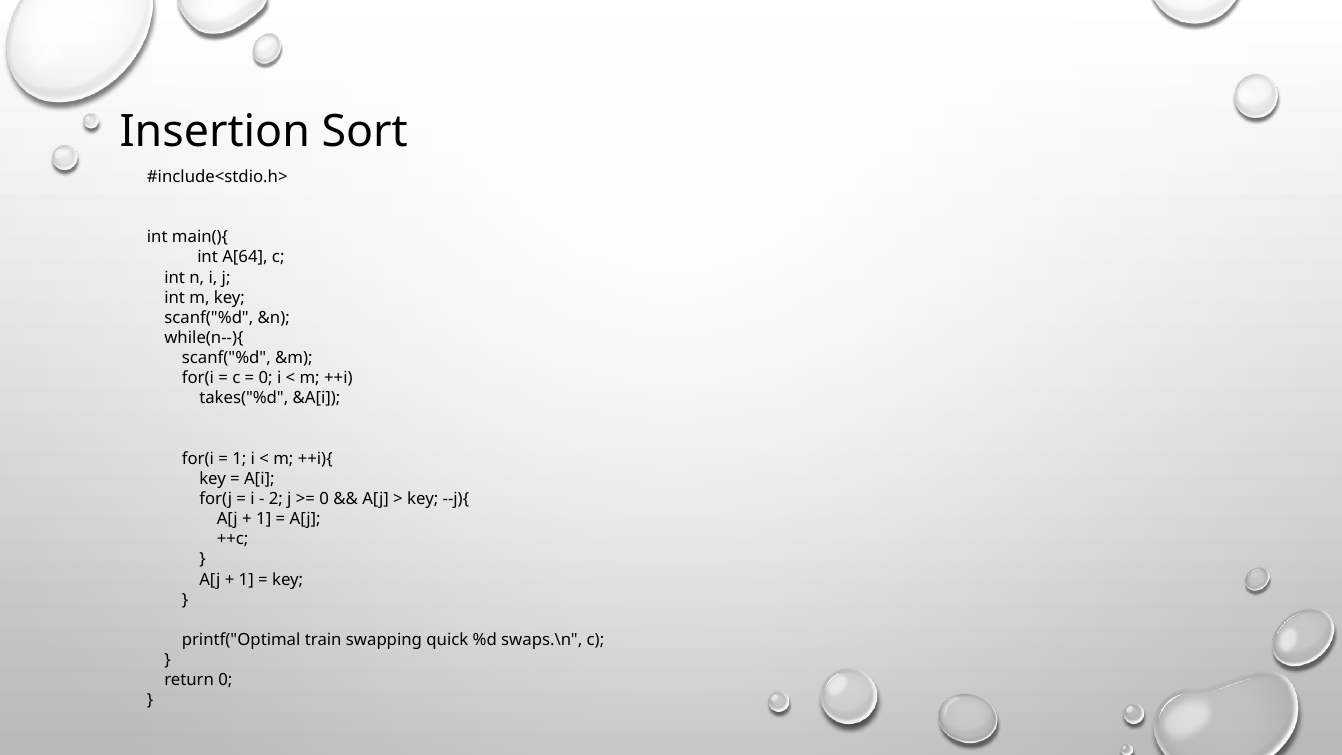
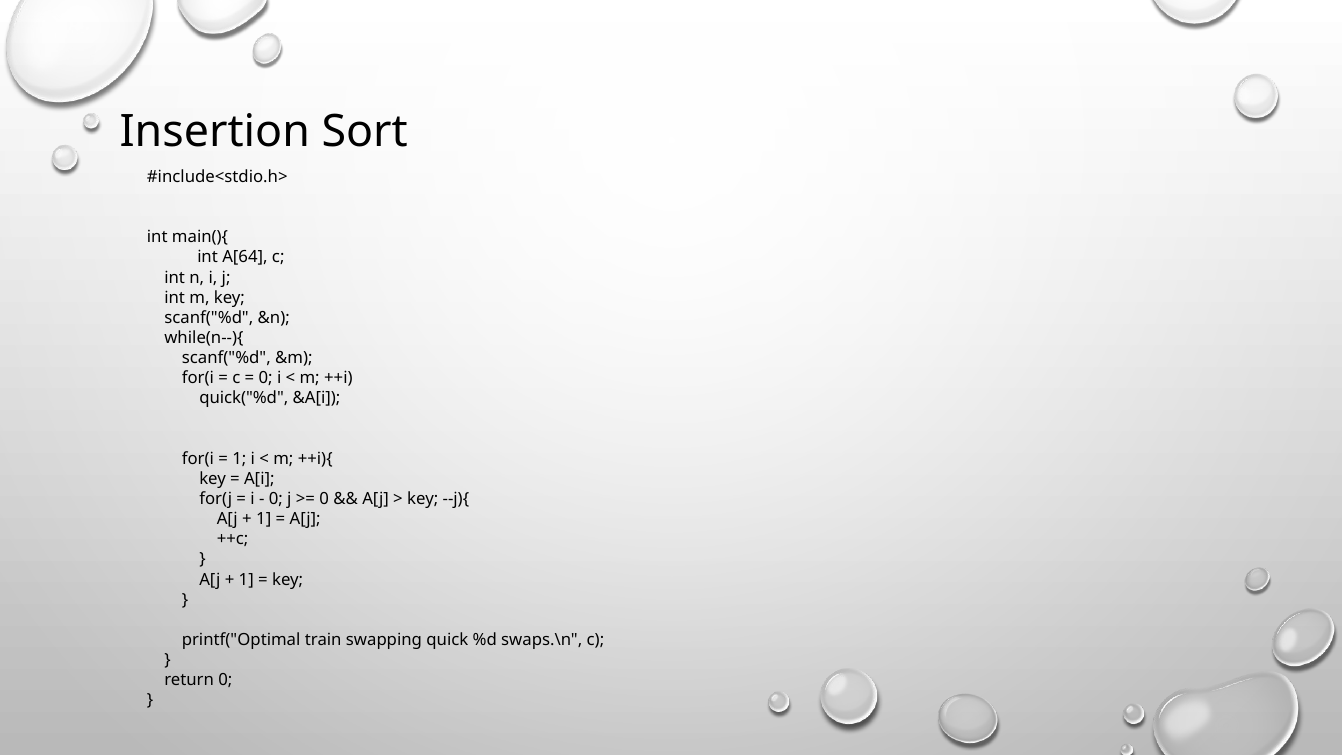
takes("%d: takes("%d -> quick("%d (244, 398)
2: 2 -> 0 (276, 499)
